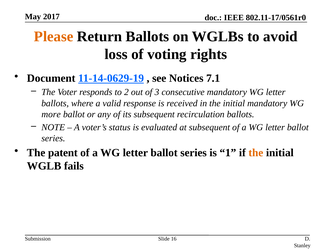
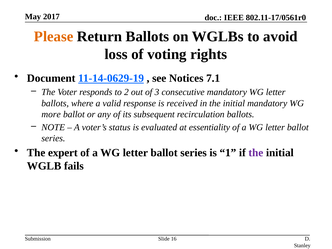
at subsequent: subsequent -> essentiality (209, 127)
patent: patent -> expert (63, 153)
the colour: orange -> purple (256, 153)
